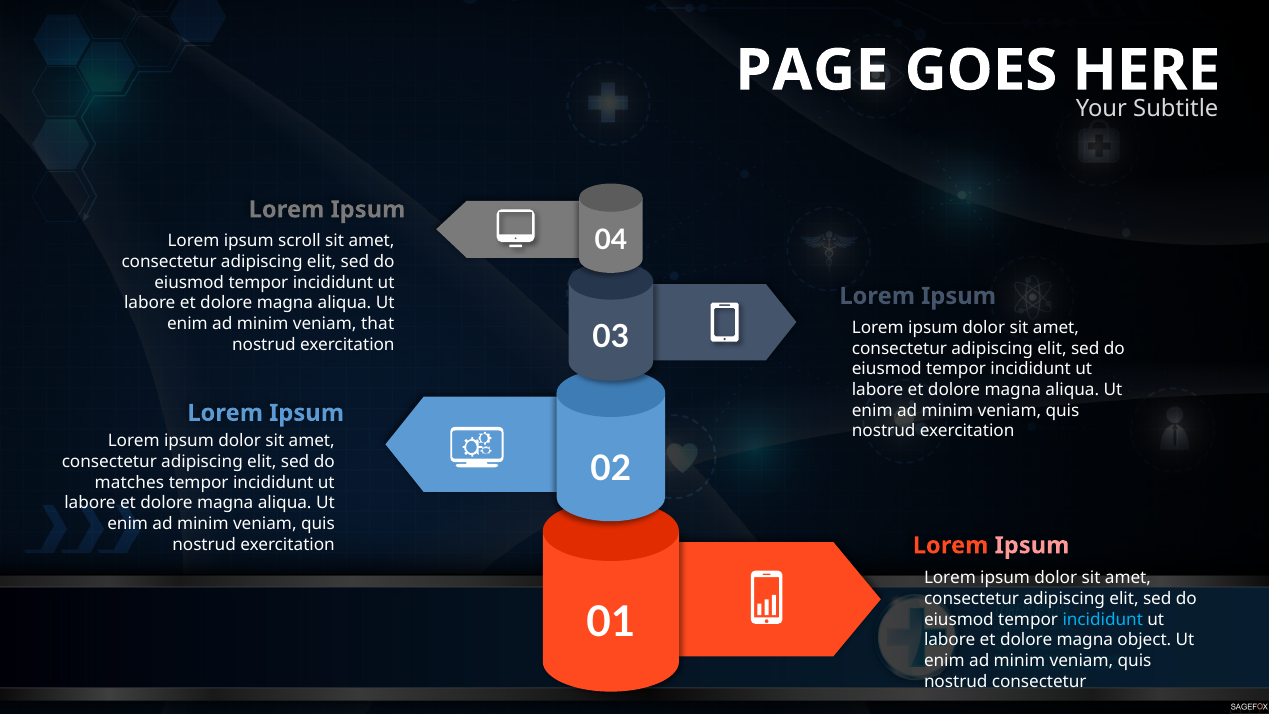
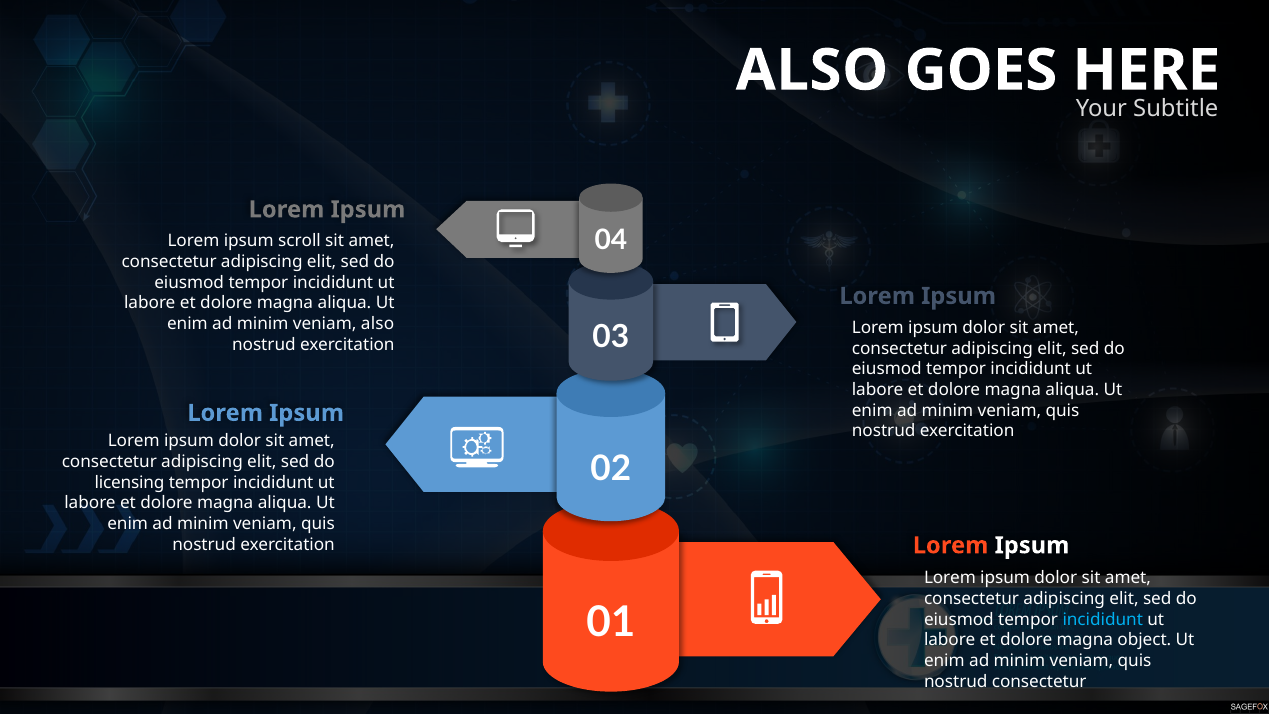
PAGE: PAGE -> ALSO (812, 70)
veniam that: that -> also (378, 324)
matches: matches -> licensing (130, 482)
Ipsum colour: pink -> white (1032, 545)
